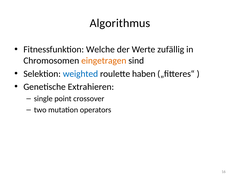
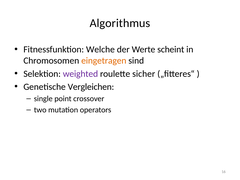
zufällig: zufällig -> scheint (171, 49)
weighted colour: blue -> purple (80, 74)
haben: haben -> sicher (144, 74)
Extrahieren: Extrahieren -> Vergleichen (91, 87)
